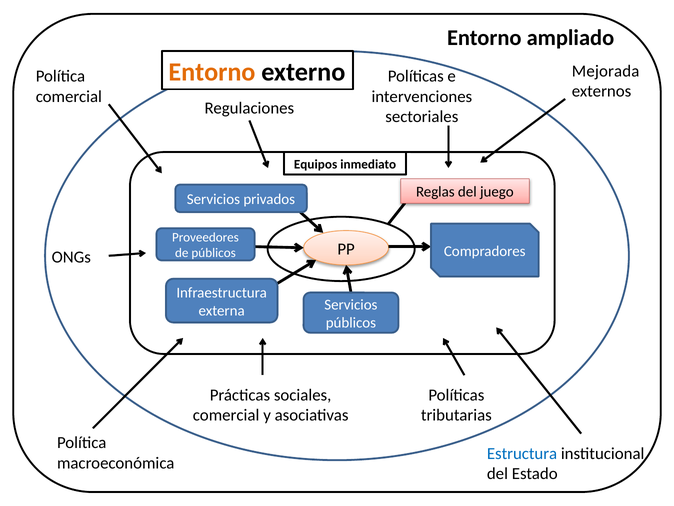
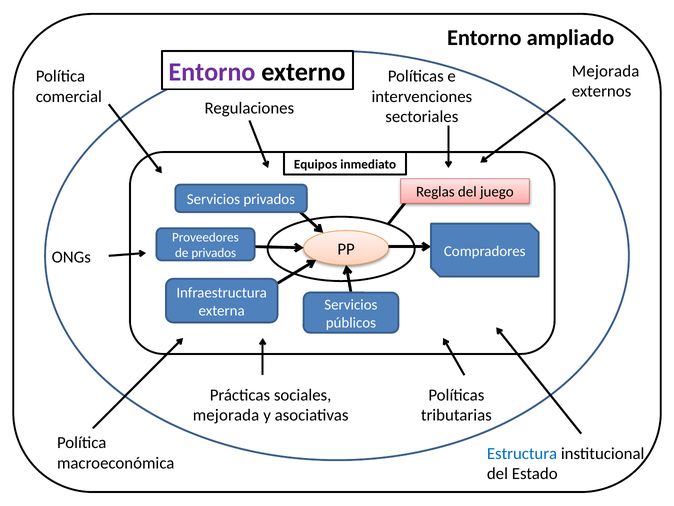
Entorno colour: orange -> purple (212, 72)
de públicos: públicos -> privados (214, 253)
comercial: comercial -> mejorada (226, 415)
